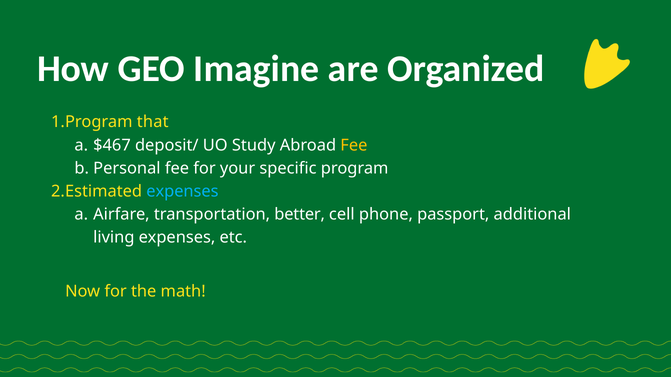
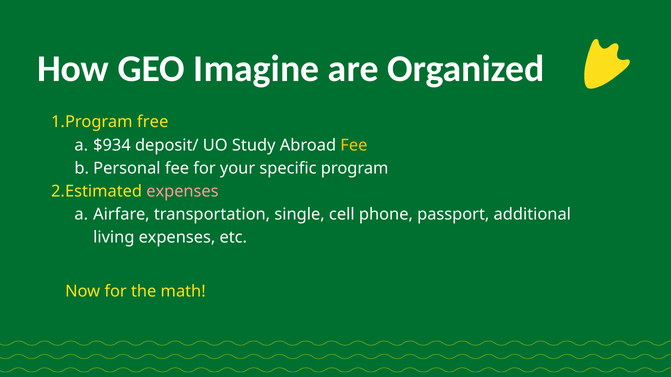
that: that -> free (153, 122)
$467: $467 -> $934 (112, 145)
expenses colour: light blue -> pink (182, 192)
better: better -> single (300, 215)
